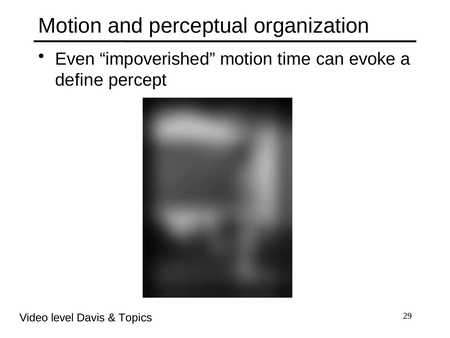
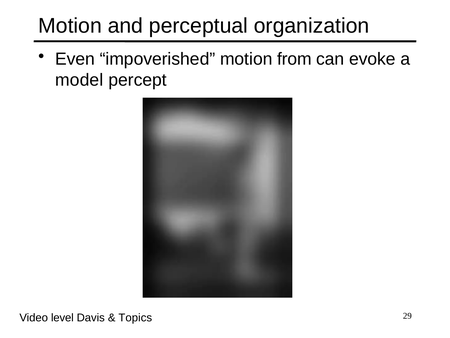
time: time -> from (294, 59)
define: define -> model (79, 80)
